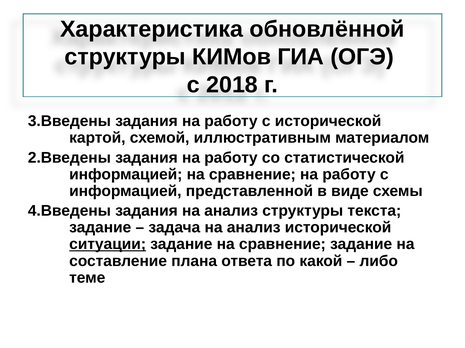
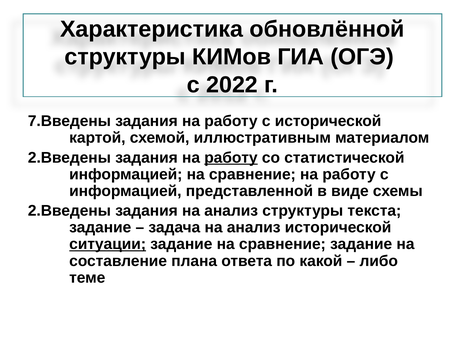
2018: 2018 -> 2022 (232, 85)
3.Введены: 3.Введены -> 7.Введены (69, 121)
работу underline: none -> present (231, 158)
4.Введены: 4.Введены -> 2.Введены (69, 211)
